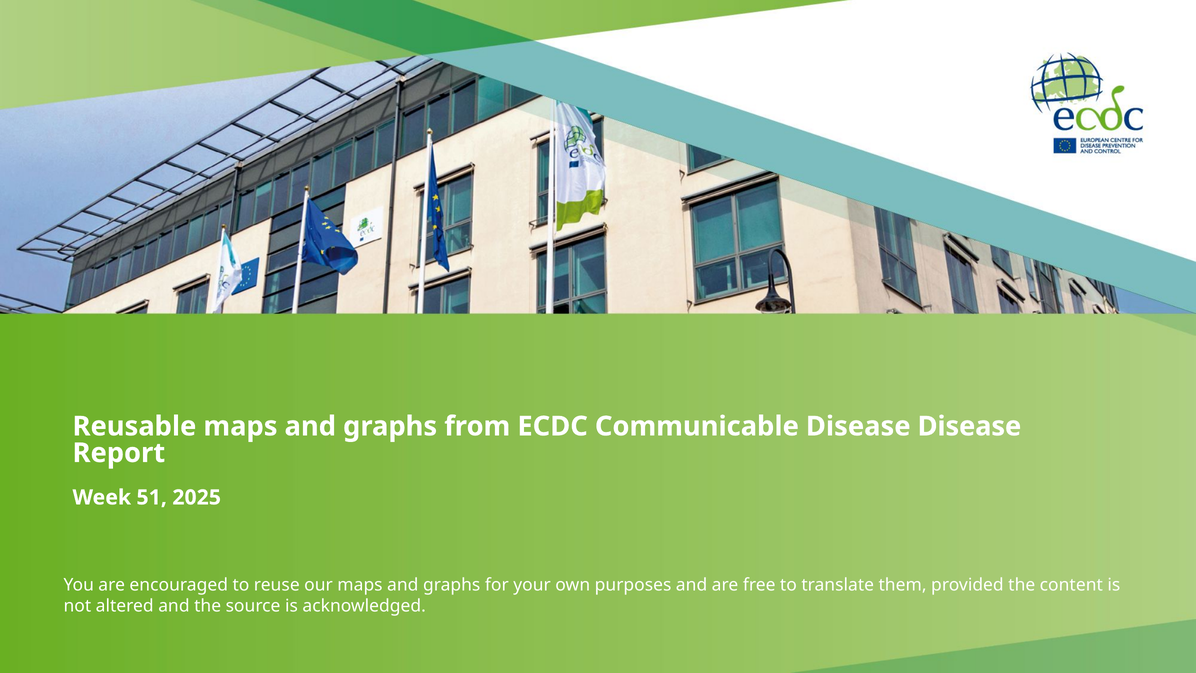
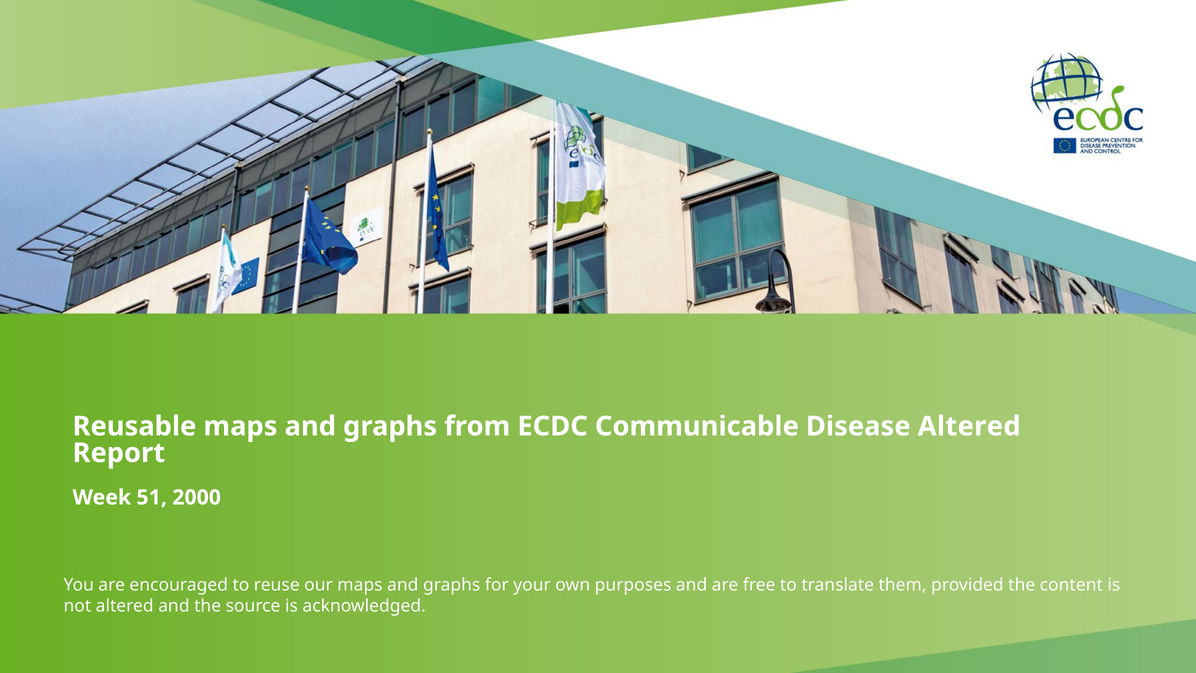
Disease Disease: Disease -> Altered (969, 426)
2025: 2025 -> 2000 (197, 497)
